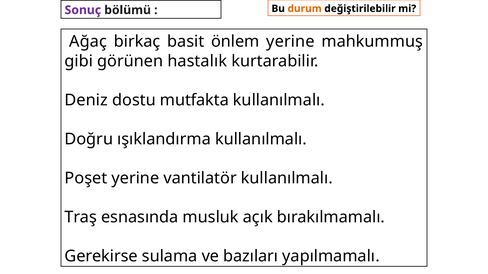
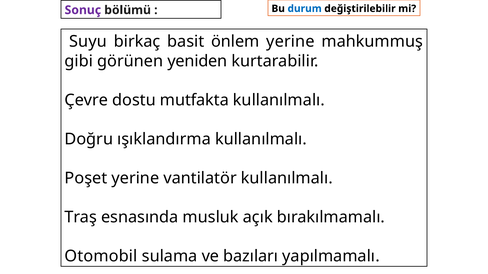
durum colour: orange -> blue (305, 9)
Ağaç: Ağaç -> Suyu (88, 42)
hastalık: hastalık -> yeniden (197, 61)
Deniz: Deniz -> Çevre (86, 100)
Gerekirse: Gerekirse -> Otomobil (101, 256)
